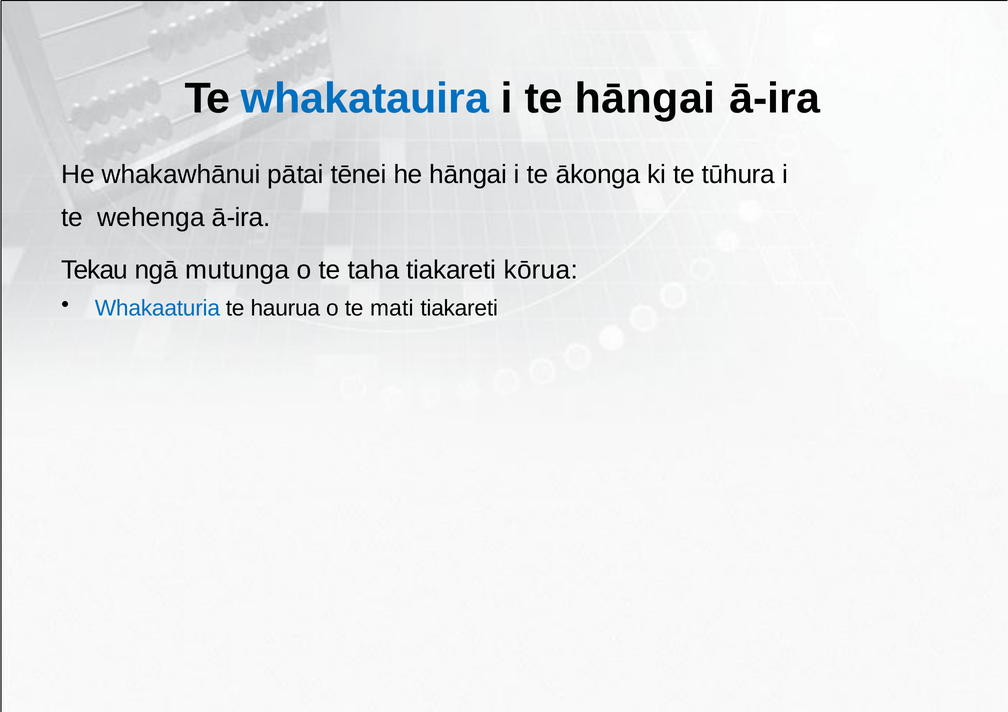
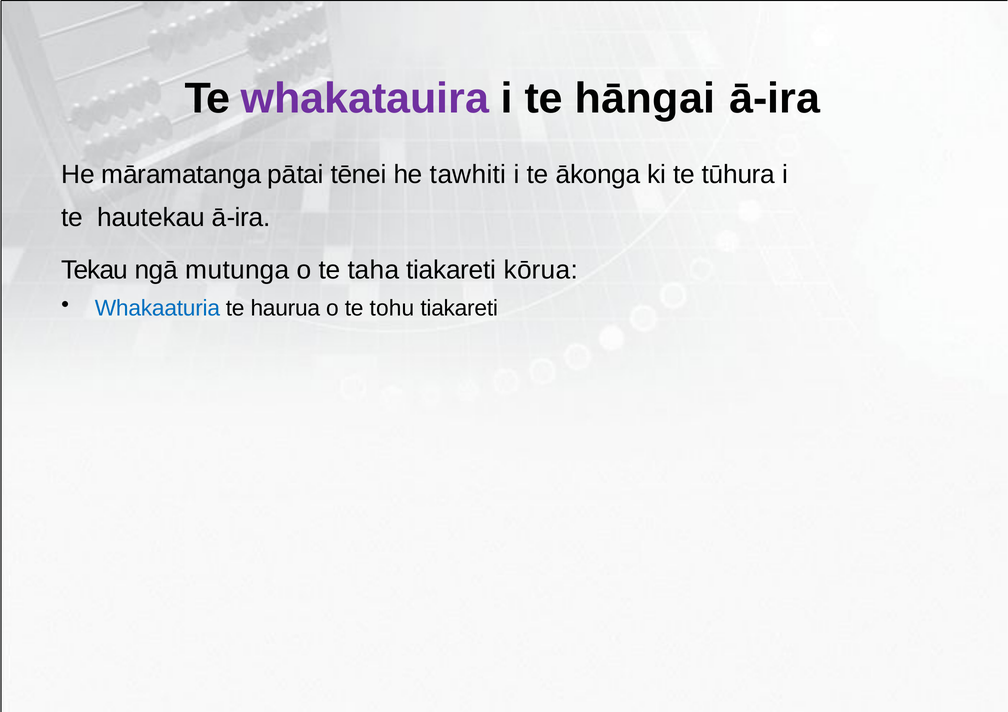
whakatauira colour: blue -> purple (365, 99)
whakawhānui: whakawhānui -> māramatanga (181, 175)
he hāngai: hāngai -> tawhiti (468, 175)
wehenga: wehenga -> hautekau (151, 218)
mati: mati -> tohu (392, 308)
